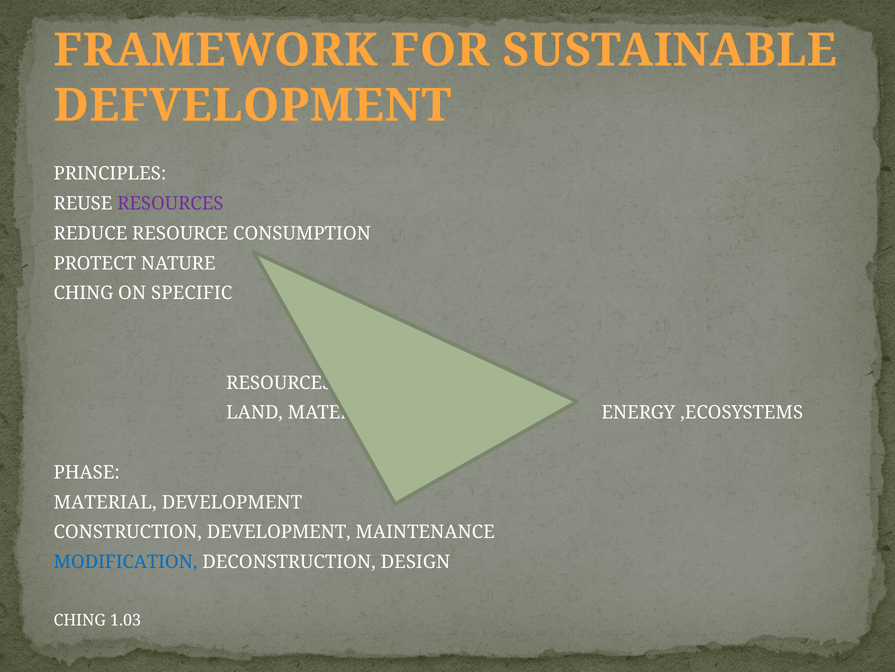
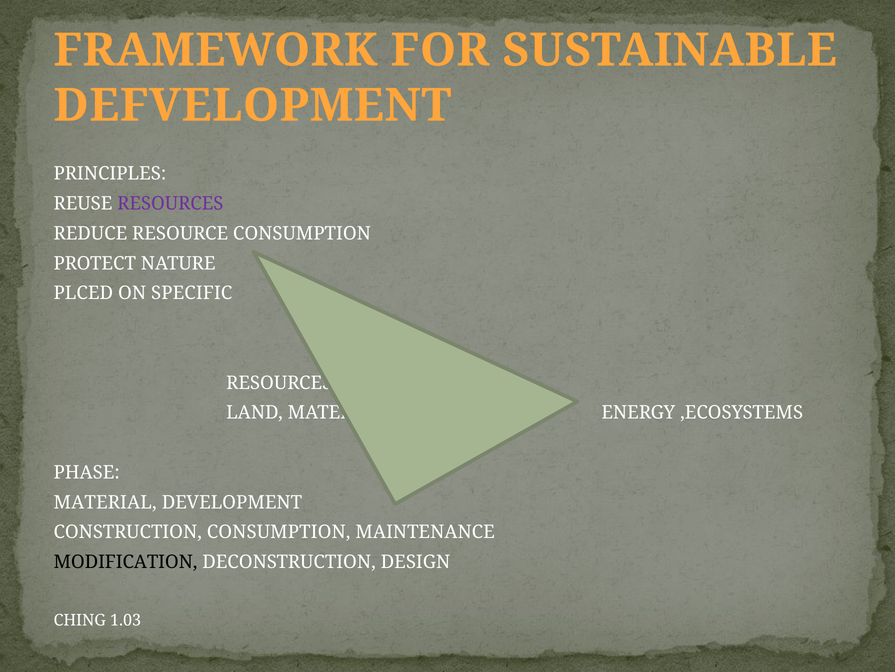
CHING: CHING -> PLCED (83, 293)
CONSTRUCTION DEVELOPMENT: DEVELOPMENT -> CONSUMPTION (279, 532)
MODIFICATION colour: blue -> black (126, 562)
